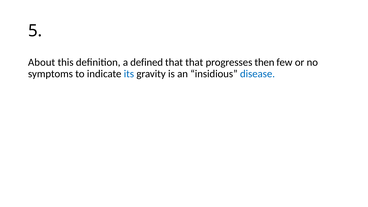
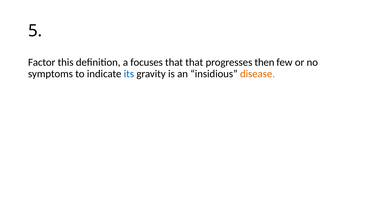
About: About -> Factor (42, 62)
defined: defined -> focuses (147, 62)
disease colour: blue -> orange (257, 74)
